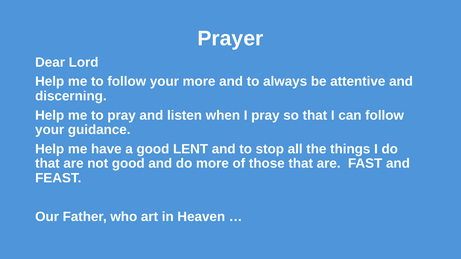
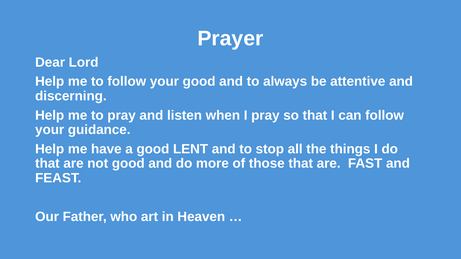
your more: more -> good (199, 82)
